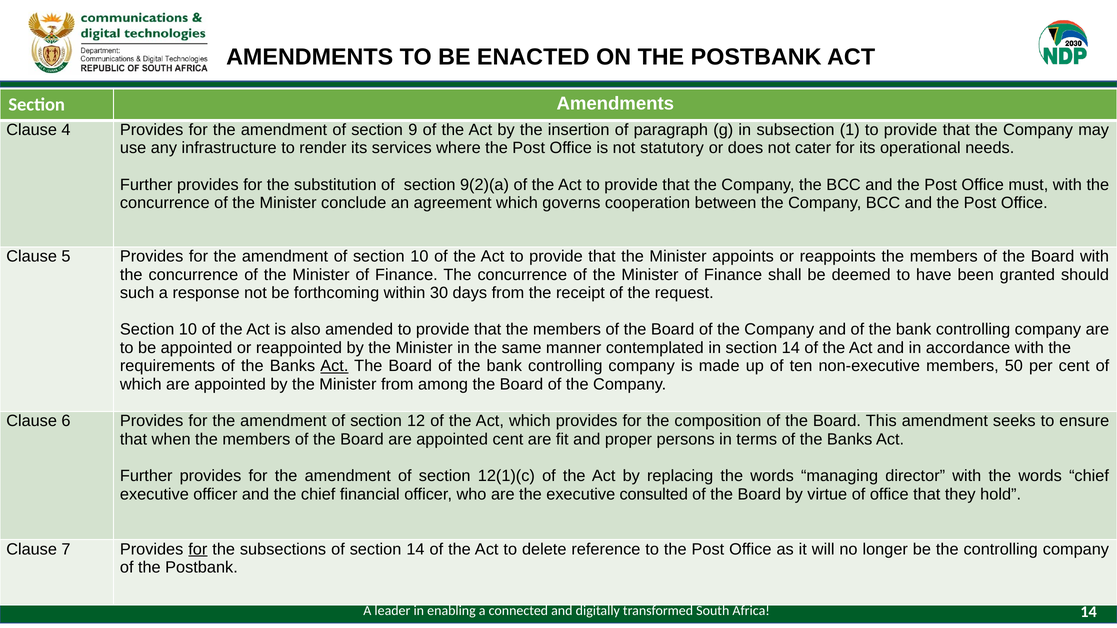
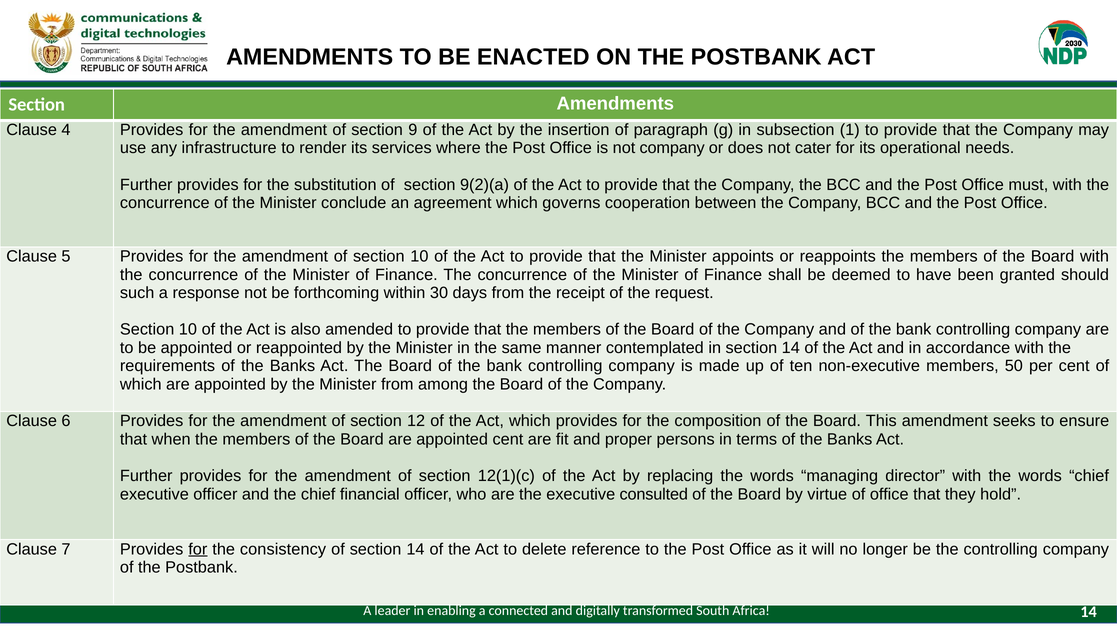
not statutory: statutory -> company (672, 148)
Act underline: present -> none (334, 366)
subsections: subsections -> consistency (283, 549)
